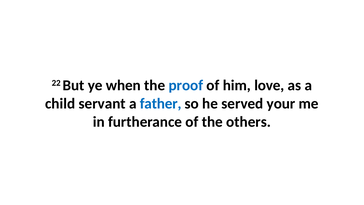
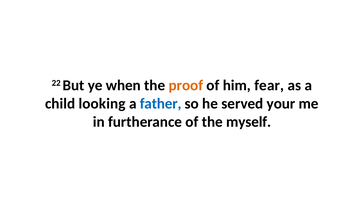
proof colour: blue -> orange (186, 85)
love: love -> fear (269, 85)
servant: servant -> looking (102, 103)
others: others -> myself (249, 122)
